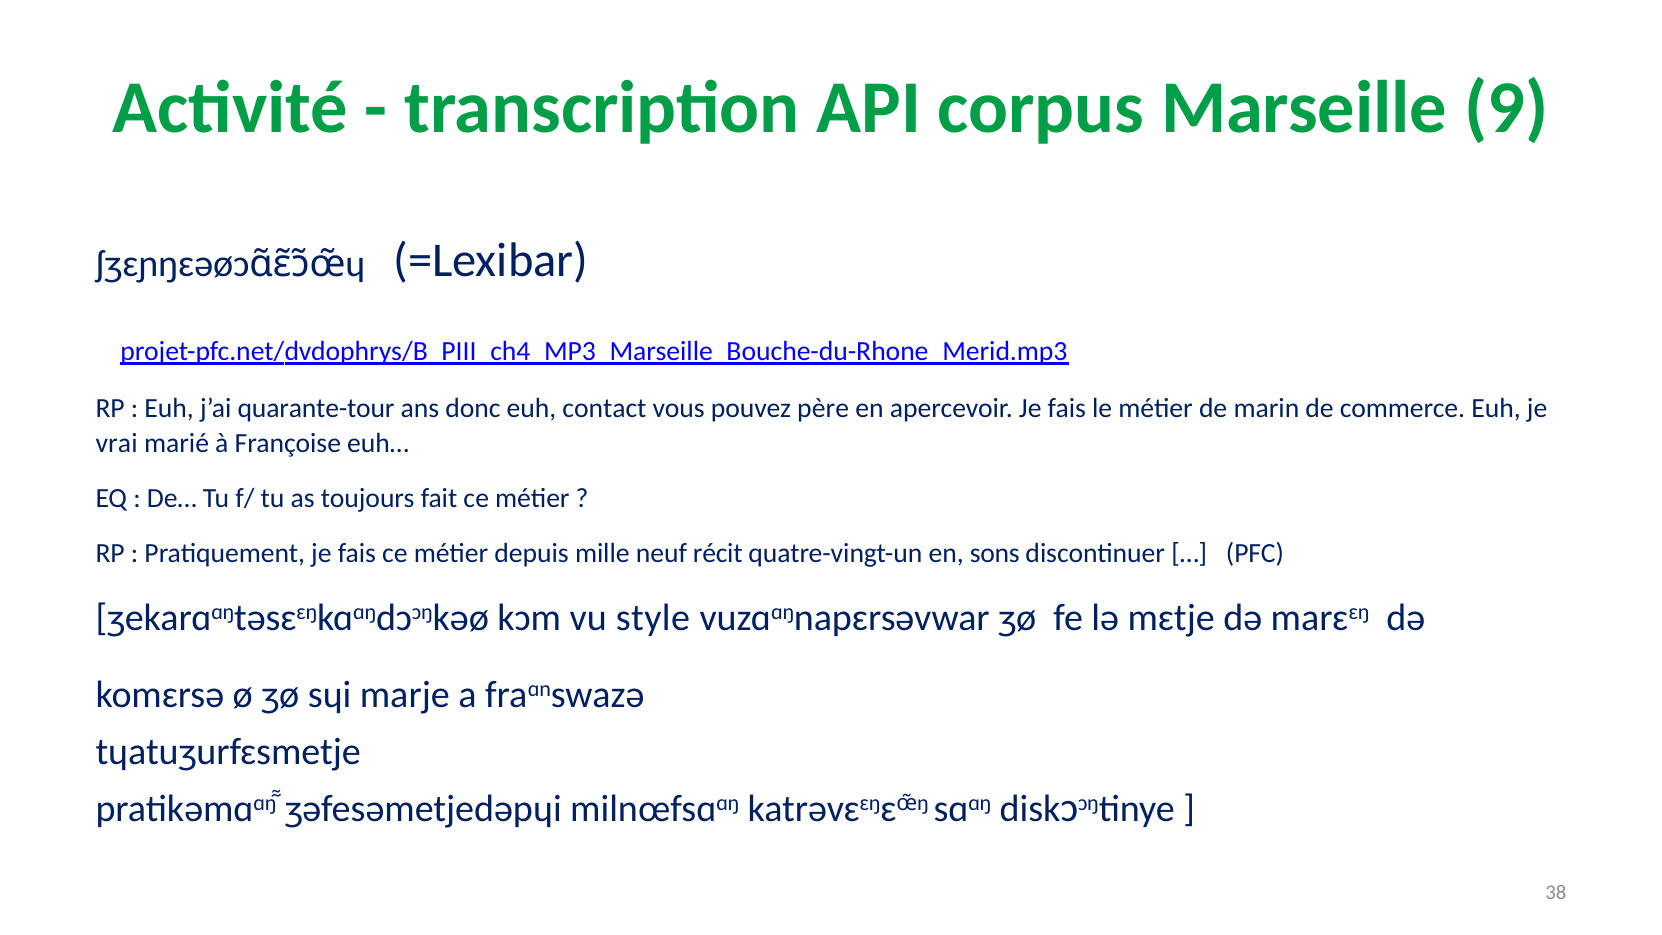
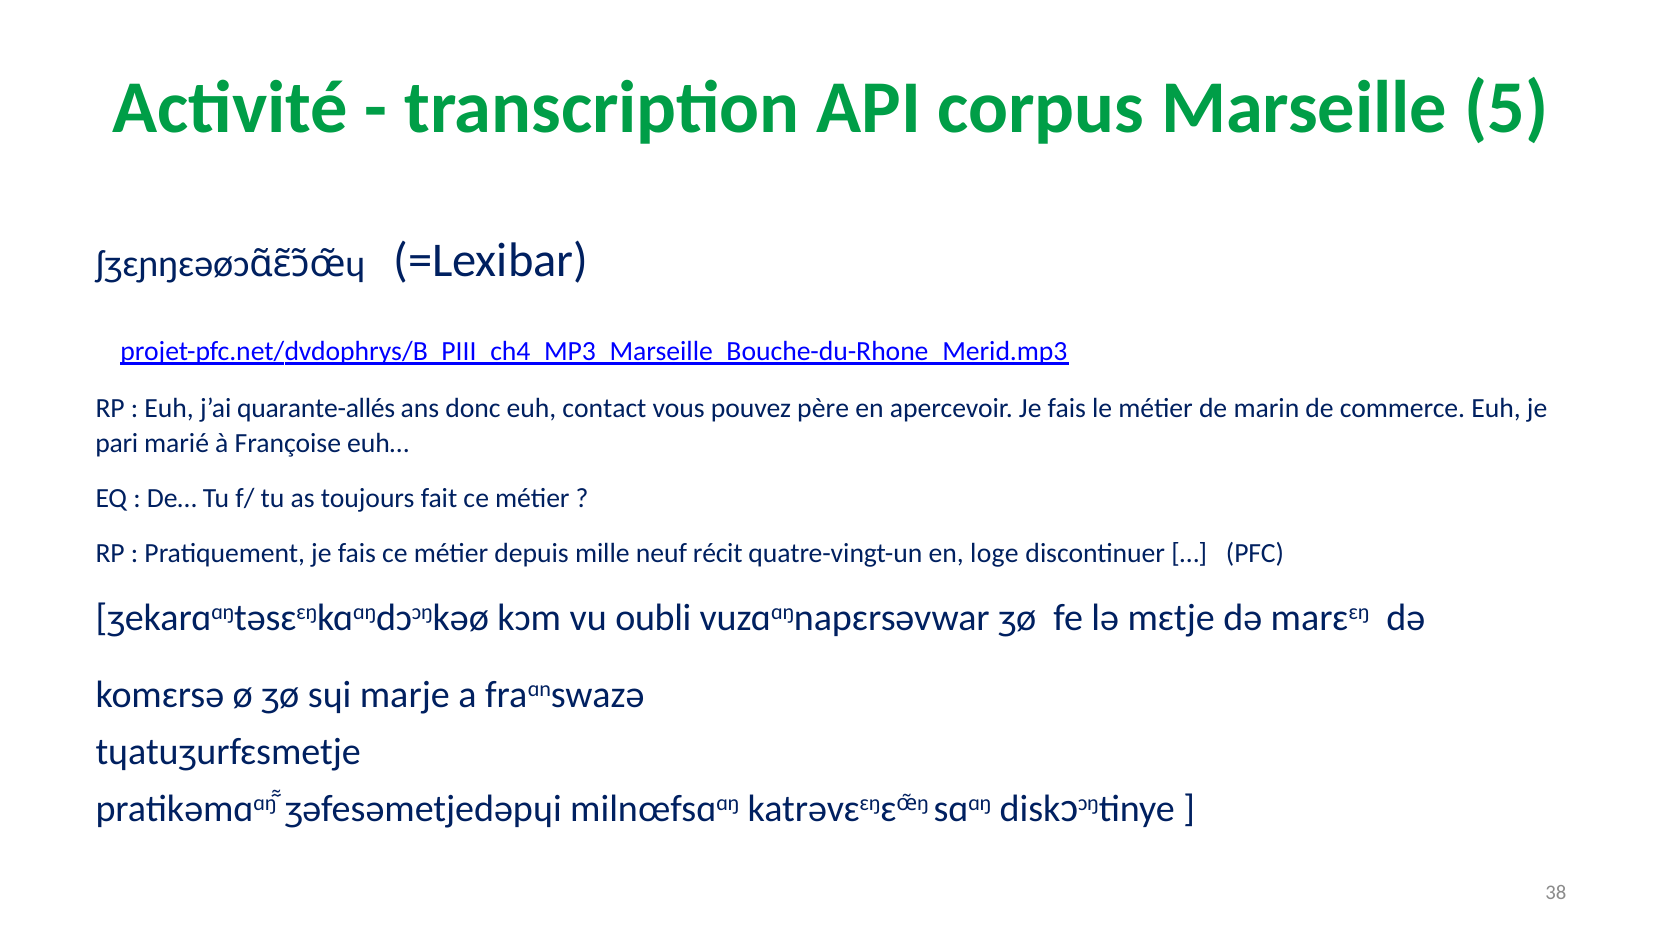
9: 9 -> 5 (1506, 108)
quarante-tour: quarante-tour -> quarante-allés (316, 408)
vrai: vrai -> pari (117, 444)
sons: sons -> loge (994, 553)
style: style -> oubli (653, 618)
